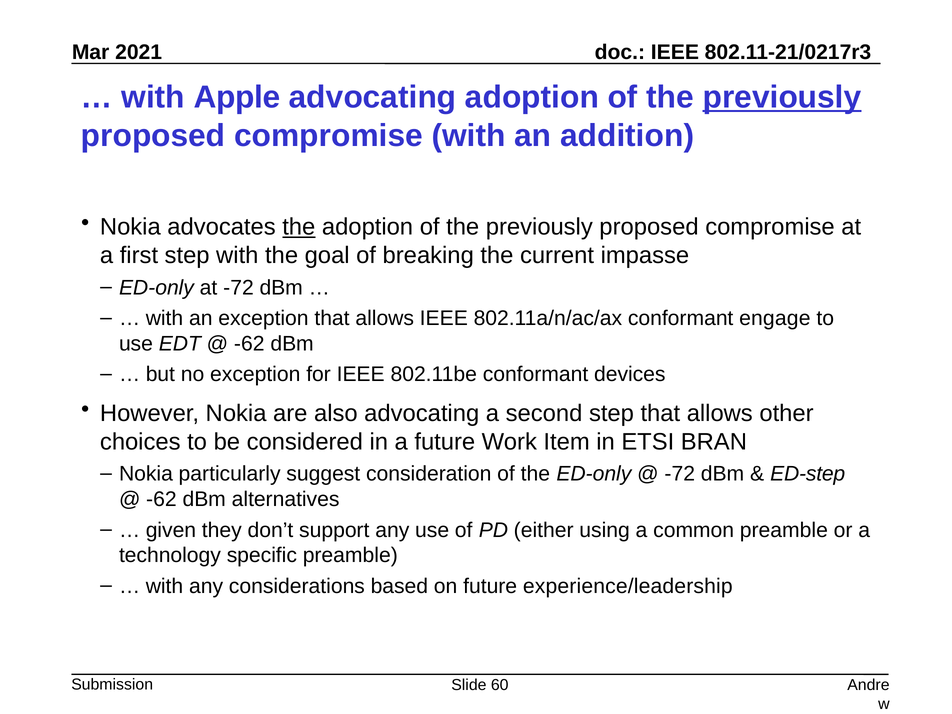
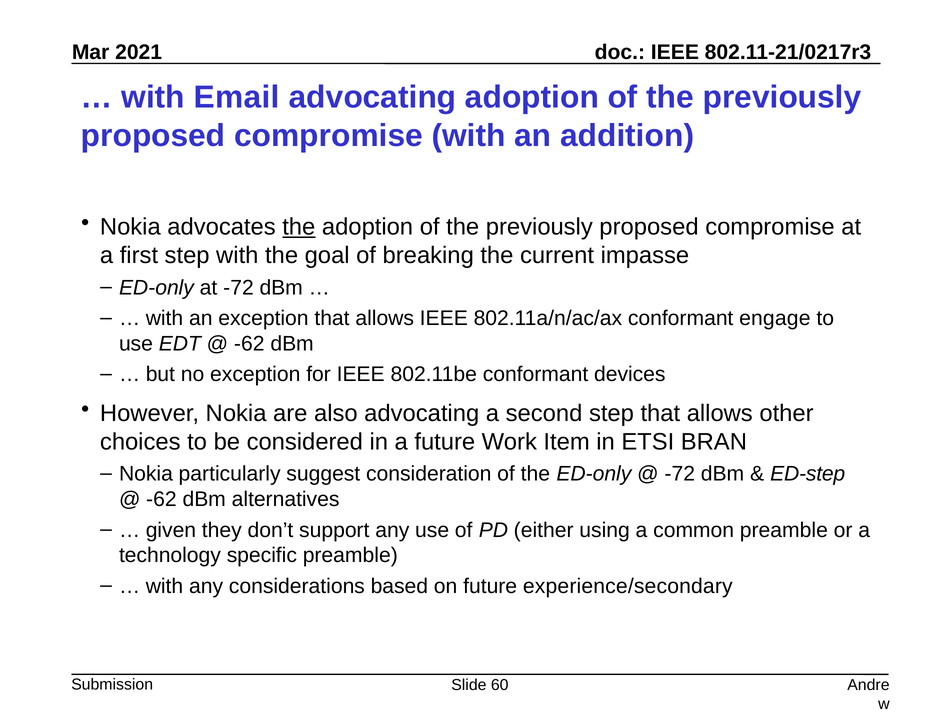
Apple: Apple -> Email (237, 97)
previously underline: present -> none (782, 97)
experience/leadership: experience/leadership -> experience/secondary (628, 586)
